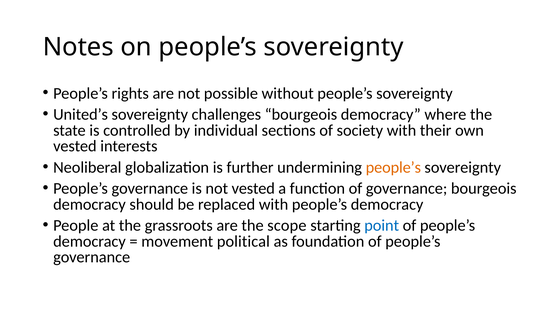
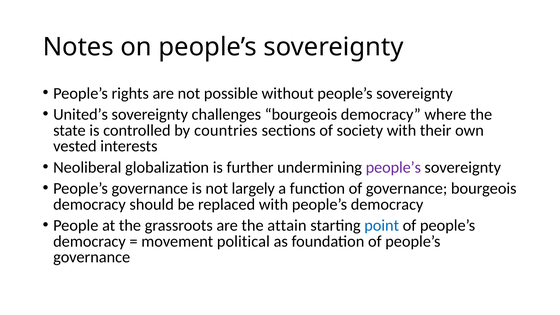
individual: individual -> countries (226, 130)
people’s colour: orange -> purple (393, 167)
not vested: vested -> largely (253, 188)
scope: scope -> attain (287, 225)
